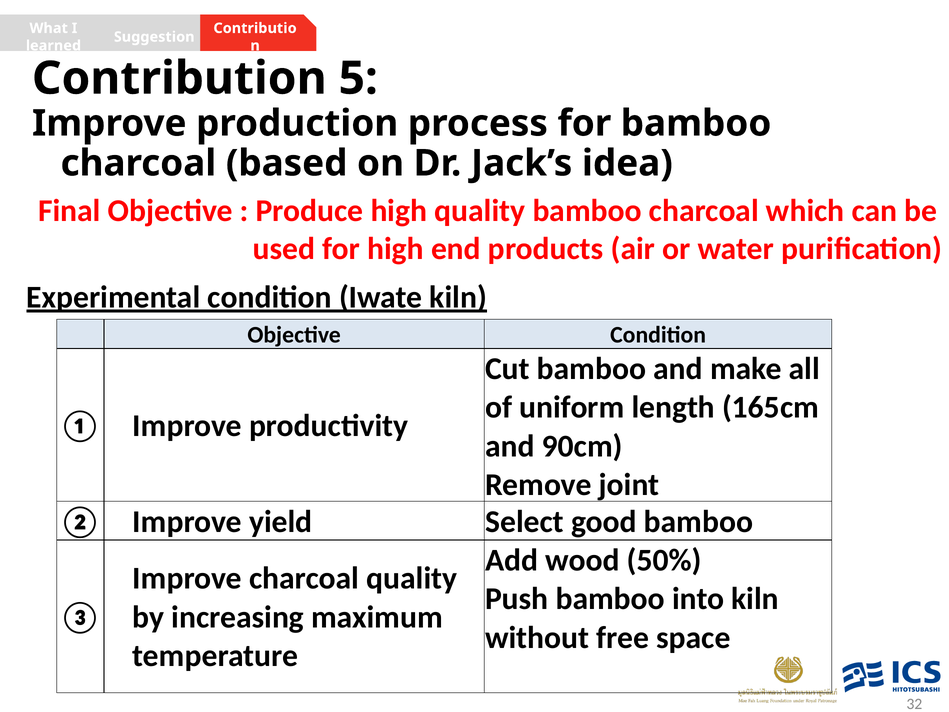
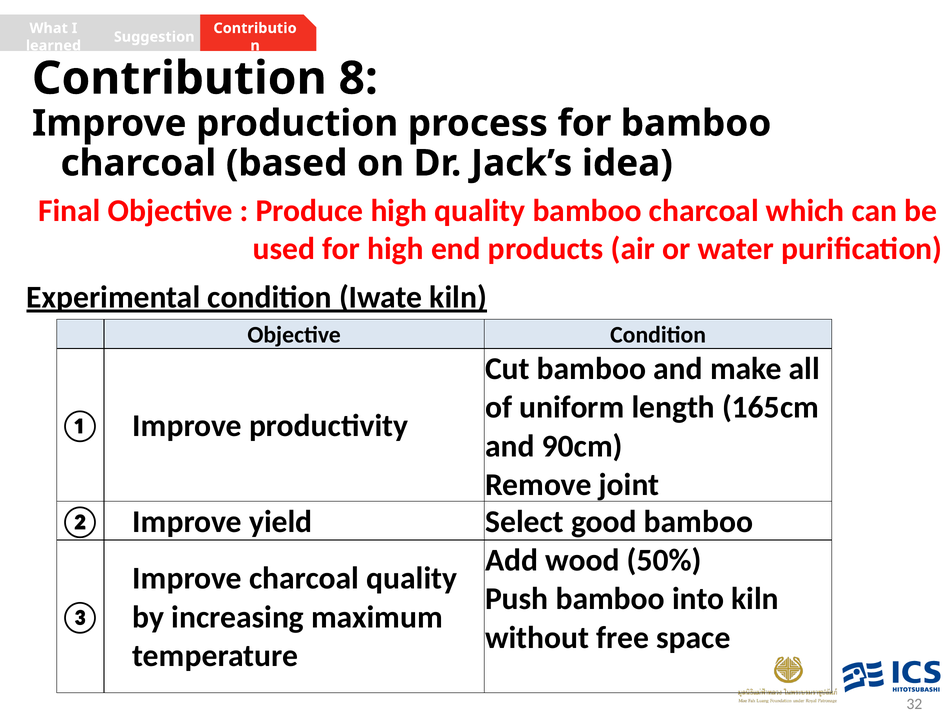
5: 5 -> 8 (358, 78)
